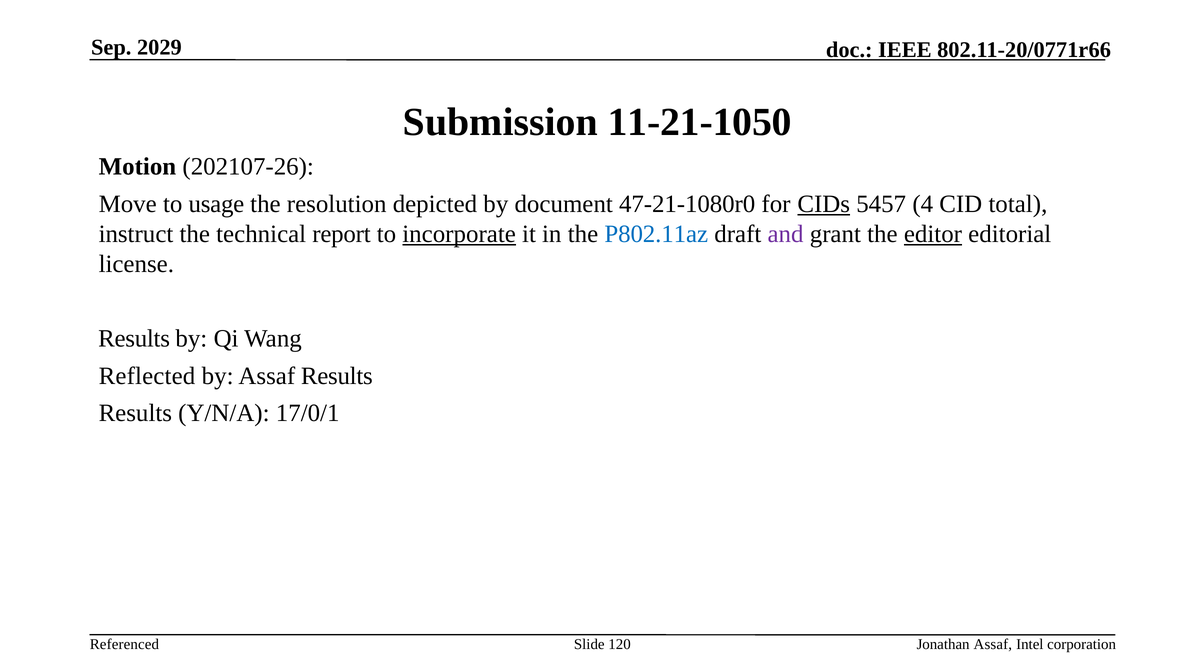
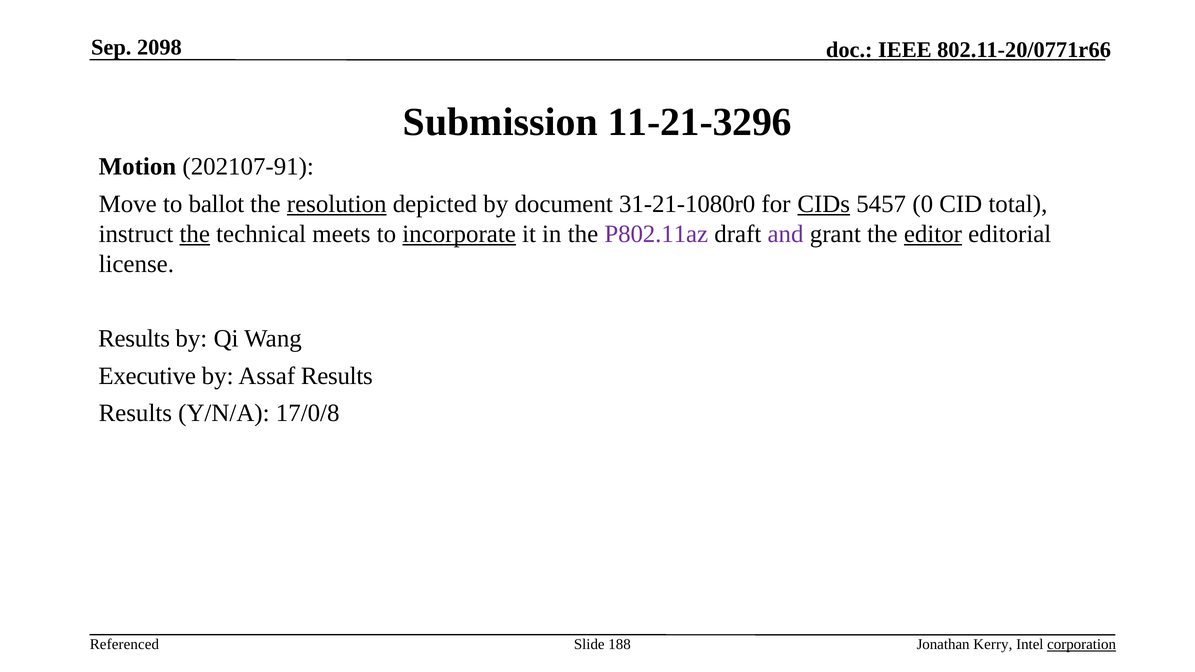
2029: 2029 -> 2098 (159, 48)
11-21-1050: 11-21-1050 -> 11-21-3296 (700, 122)
202107-26: 202107-26 -> 202107-91 (248, 167)
usage: usage -> ballot (216, 204)
resolution underline: none -> present (337, 204)
47-21-1080r0: 47-21-1080r0 -> 31-21-1080r0 (687, 204)
4: 4 -> 0 (923, 204)
the underline: none -> present (195, 234)
report: report -> meets (341, 234)
P802.11az colour: blue -> purple (656, 234)
Reflected: Reflected -> Executive (147, 376)
17/0/1: 17/0/1 -> 17/0/8 (308, 413)
120: 120 -> 188 (620, 645)
Jonathan Assaf: Assaf -> Kerry (993, 645)
corporation underline: none -> present (1082, 645)
